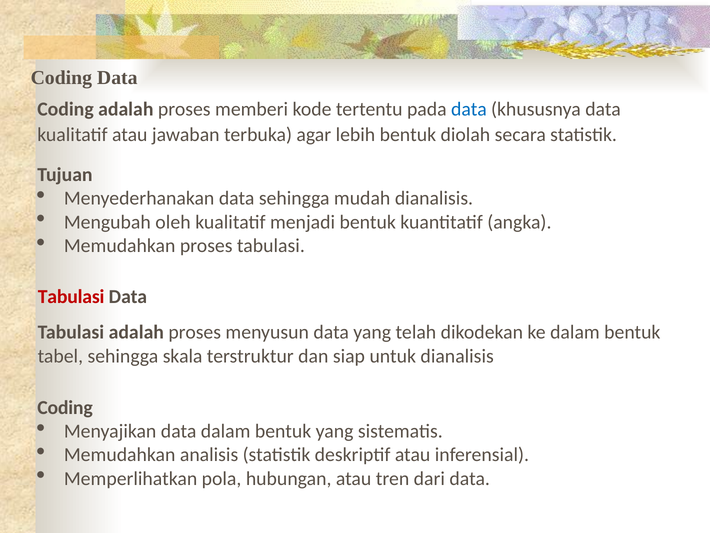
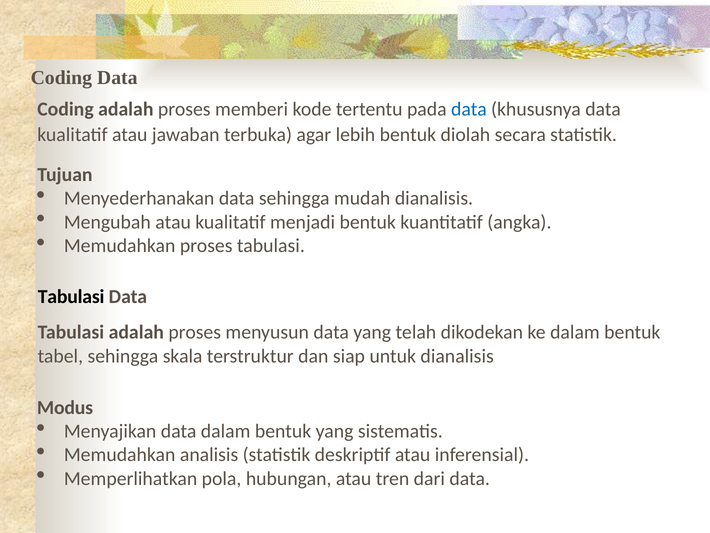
Mengubah oleh: oleh -> atau (173, 222)
Tabulasi colour: red -> black (71, 296)
Coding: Coding -> Modus (65, 407)
